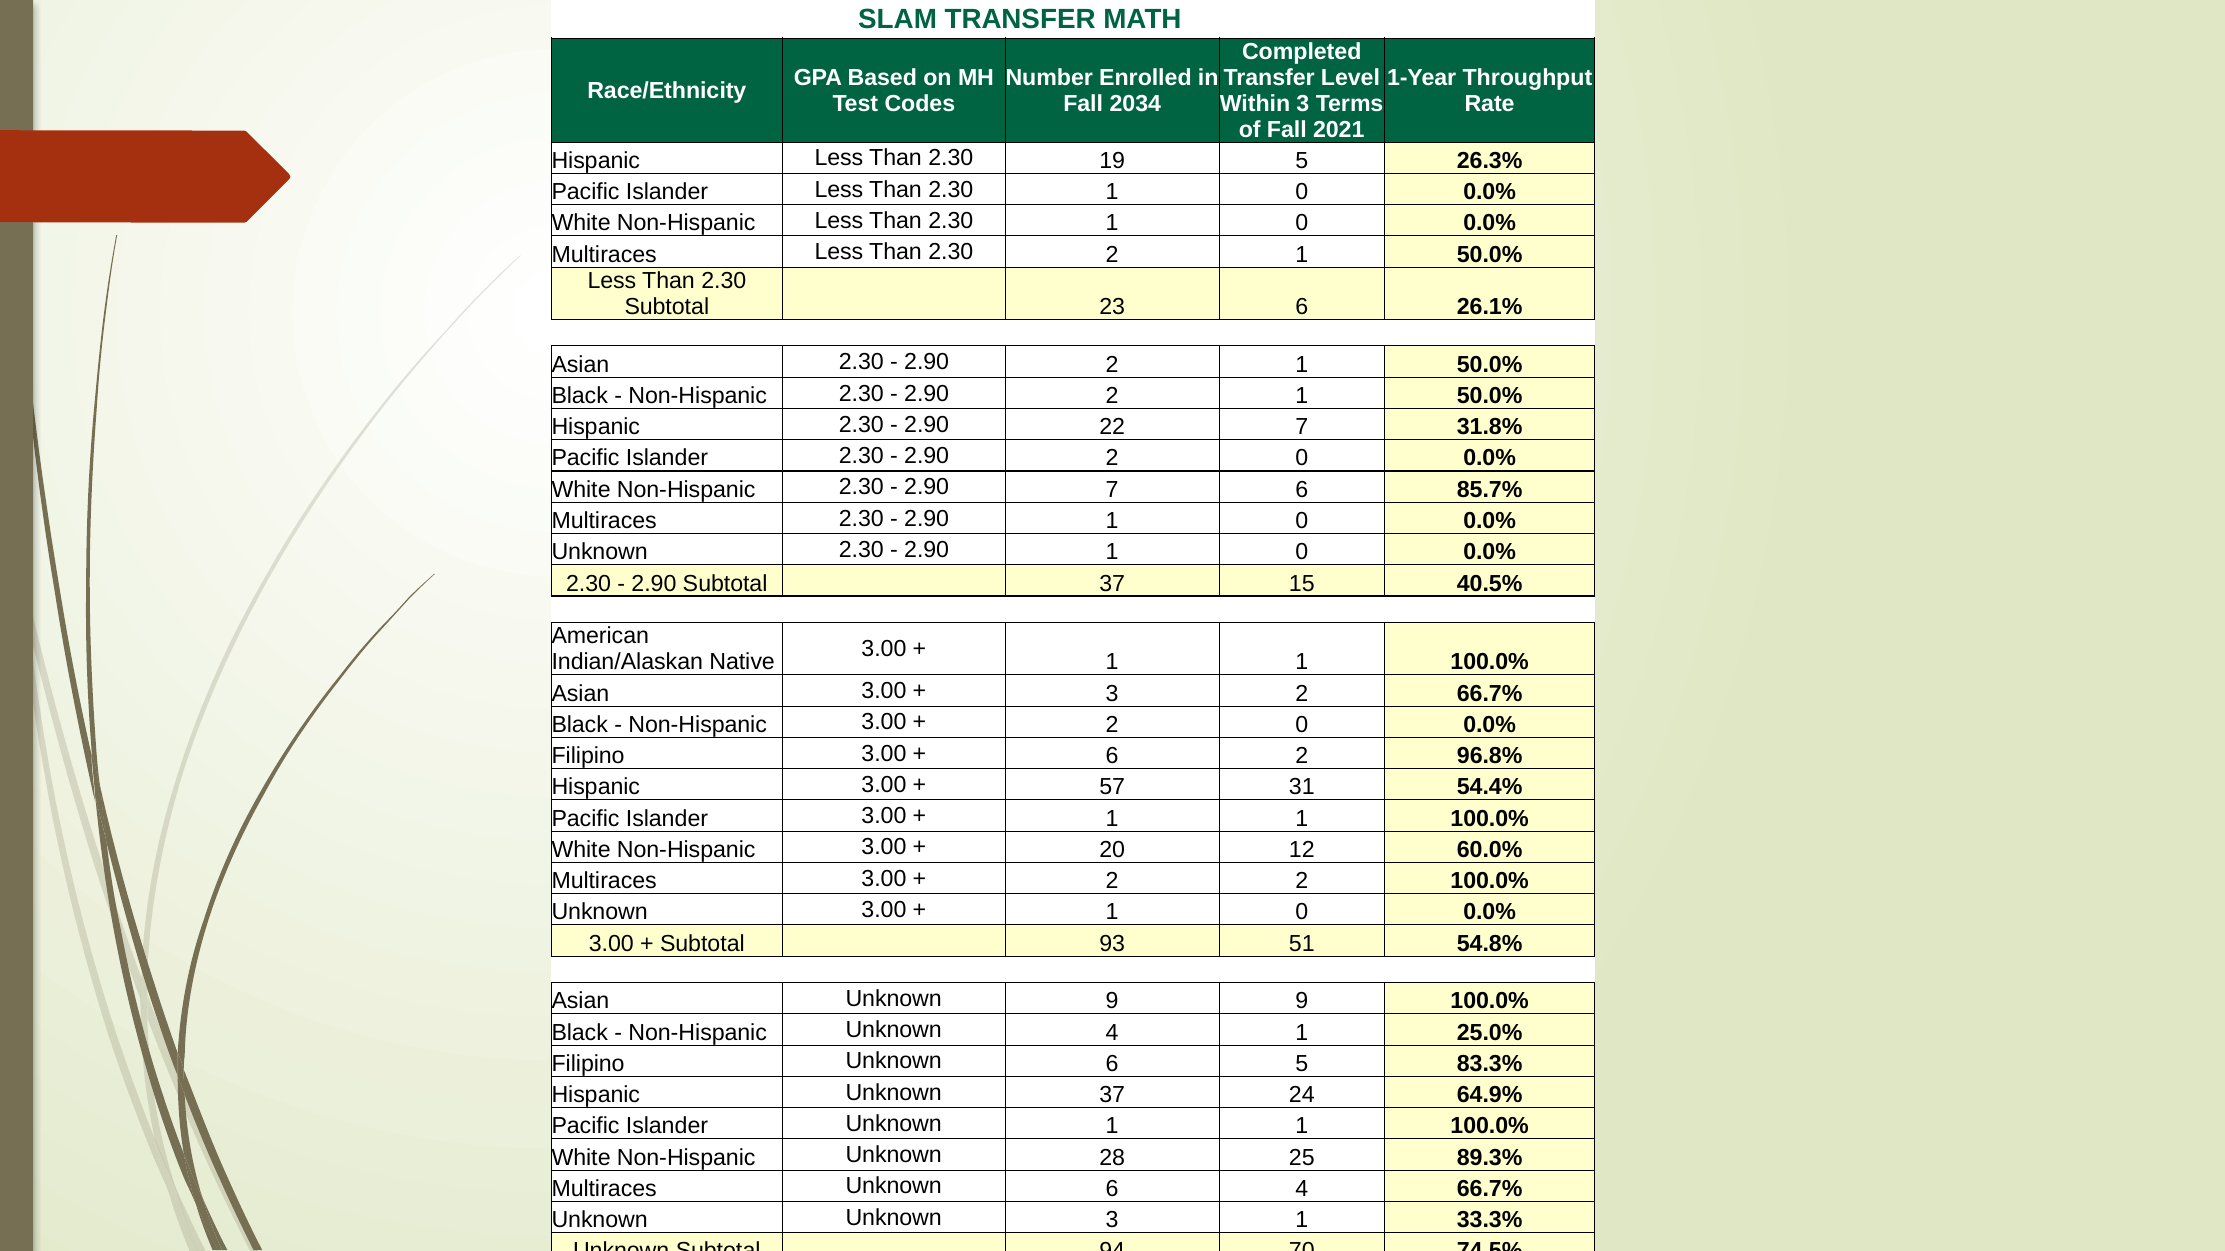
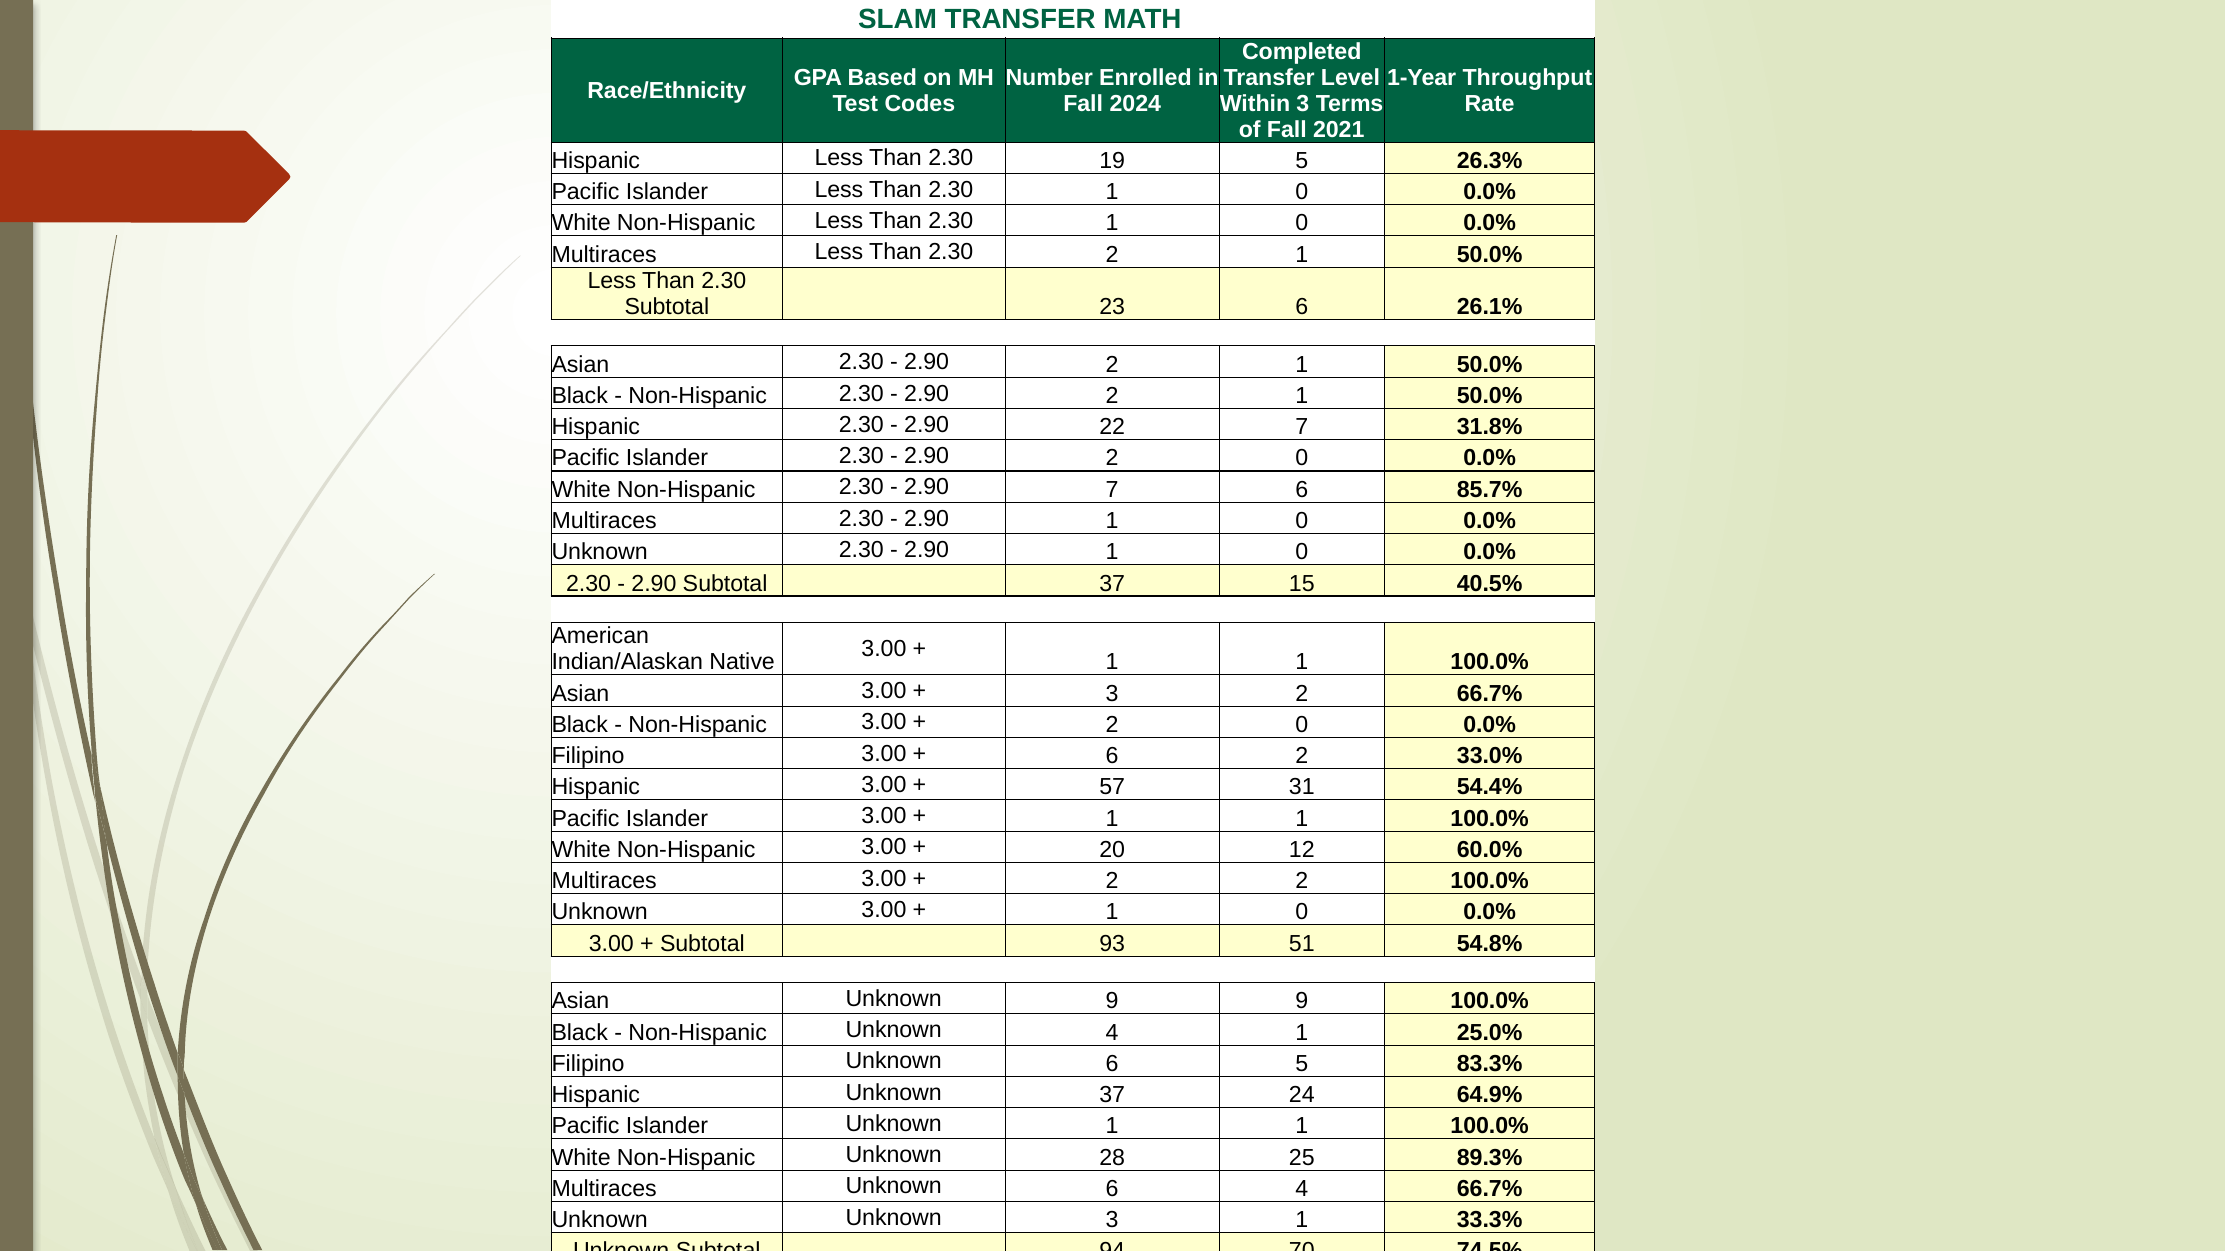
2034: 2034 -> 2024 (1135, 104)
96.8%: 96.8% -> 33.0% (1490, 756)
